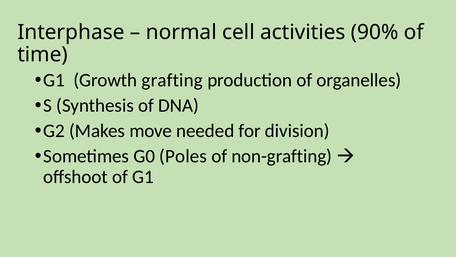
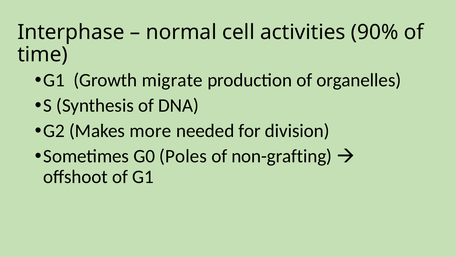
grafting: grafting -> migrate (172, 80)
move: move -> more (151, 131)
